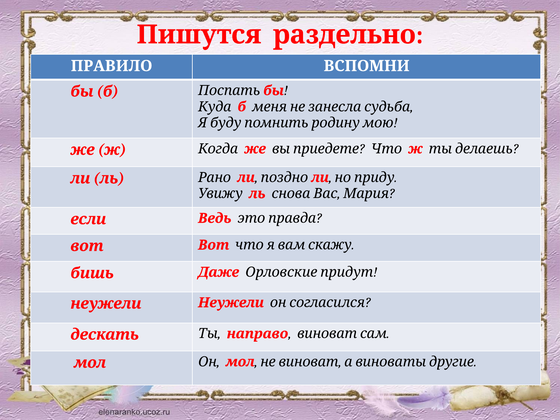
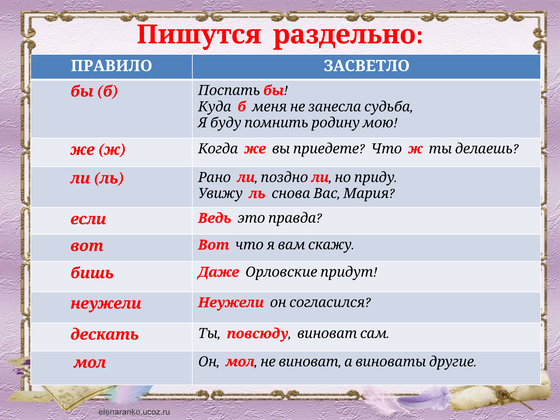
ВСПОМНИ: ВСПОМНИ -> ЗАСВЕТЛО (367, 66)
направо: направо -> повсюду (258, 334)
